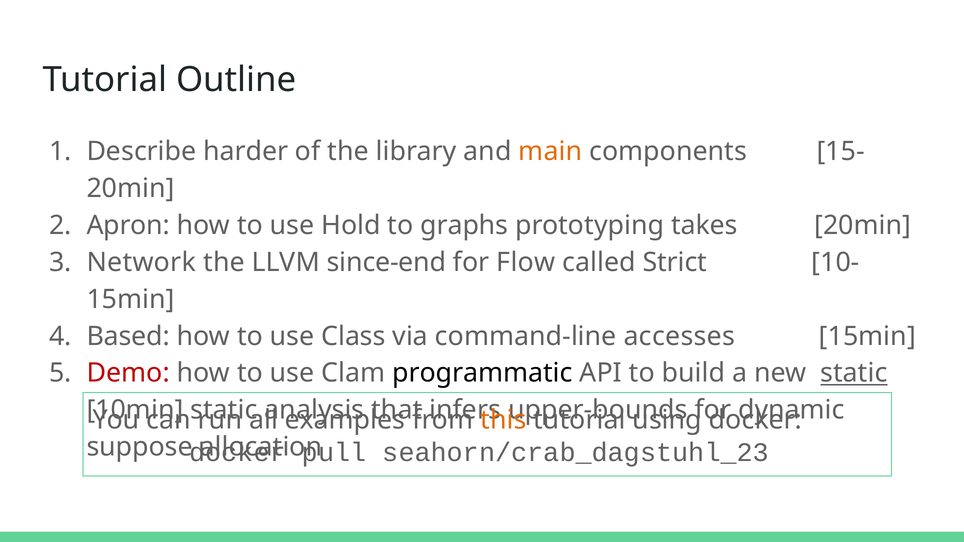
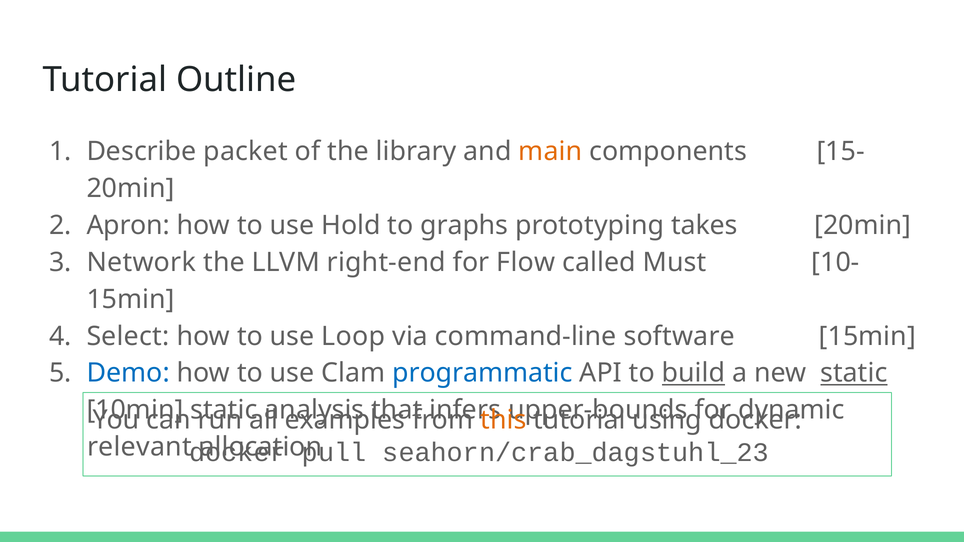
harder: harder -> packet (246, 152)
since-end: since-end -> right-end (386, 262)
Strict: Strict -> Must (675, 262)
Based: Based -> Select (128, 336)
Class: Class -> Loop (353, 336)
accesses: accesses -> software (679, 336)
Demo colour: red -> blue (128, 373)
programmatic colour: black -> blue (482, 373)
build underline: none -> present (693, 373)
suppose: suppose -> relevant (139, 447)
